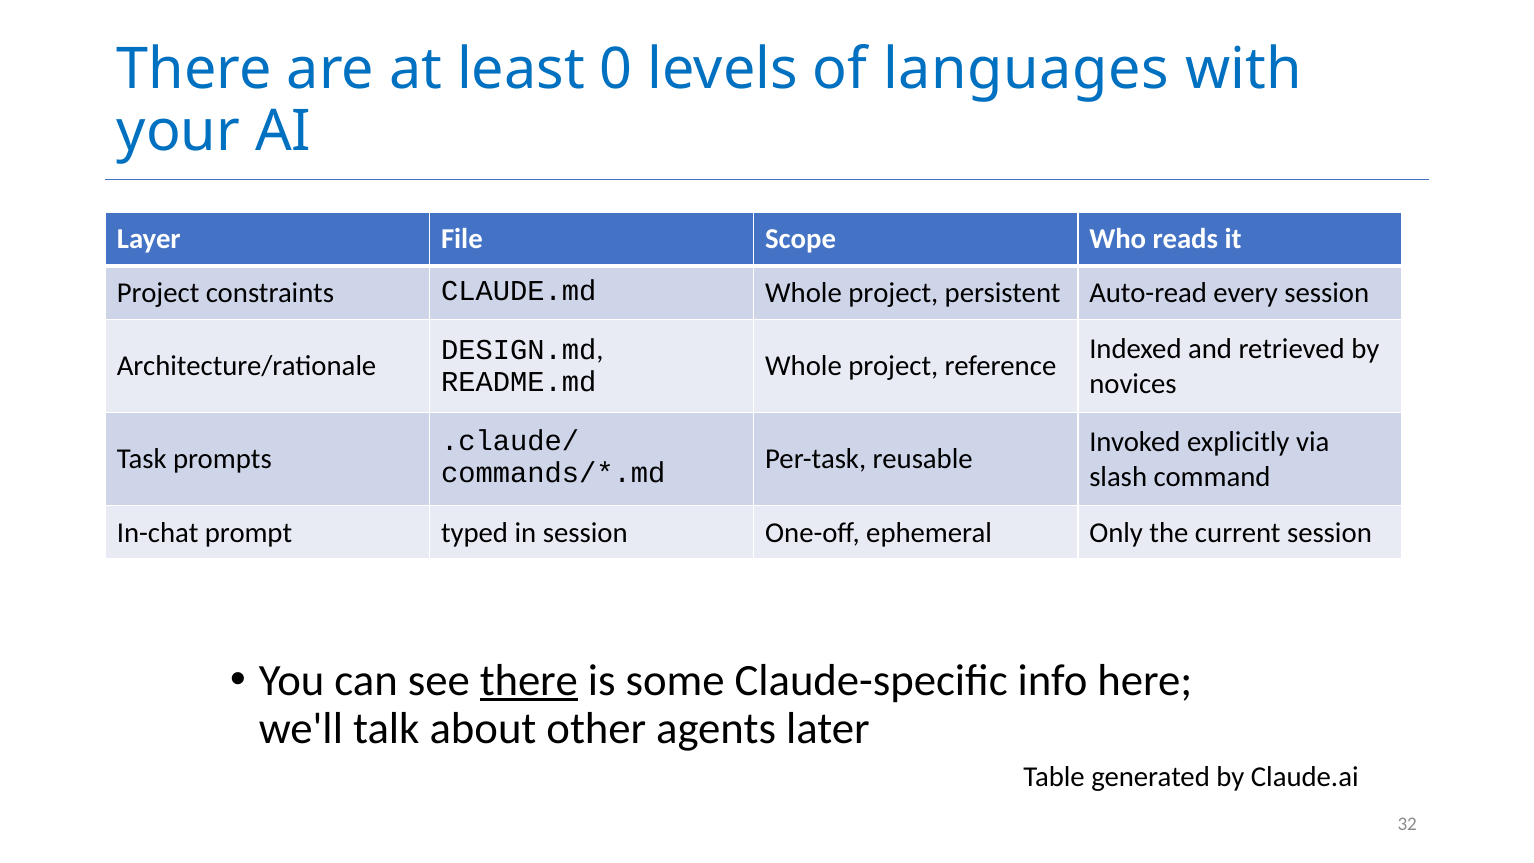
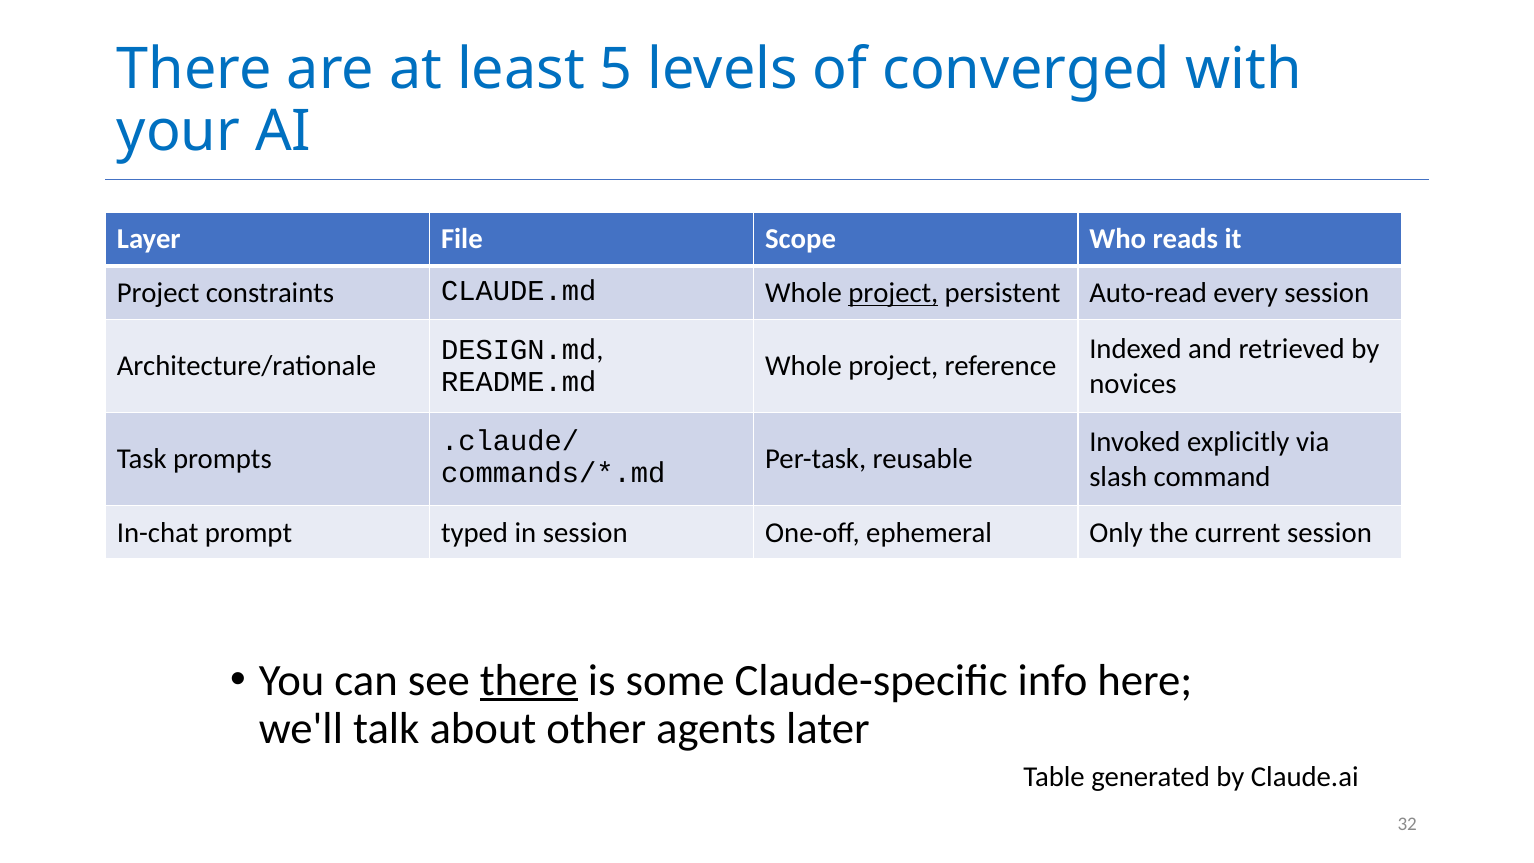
0: 0 -> 5 (616, 70)
languages: languages -> converged (1026, 70)
project underline: none -> present (893, 293)
